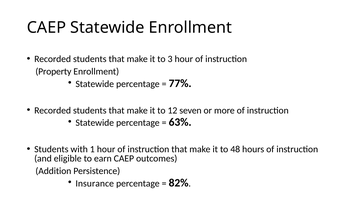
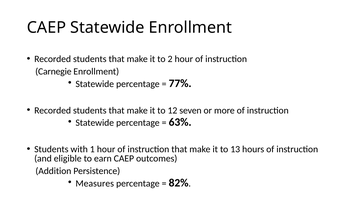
3: 3 -> 2 (170, 59)
Property: Property -> Carnegie (53, 72)
48: 48 -> 13 (235, 149)
Insurance: Insurance -> Measures (95, 183)
